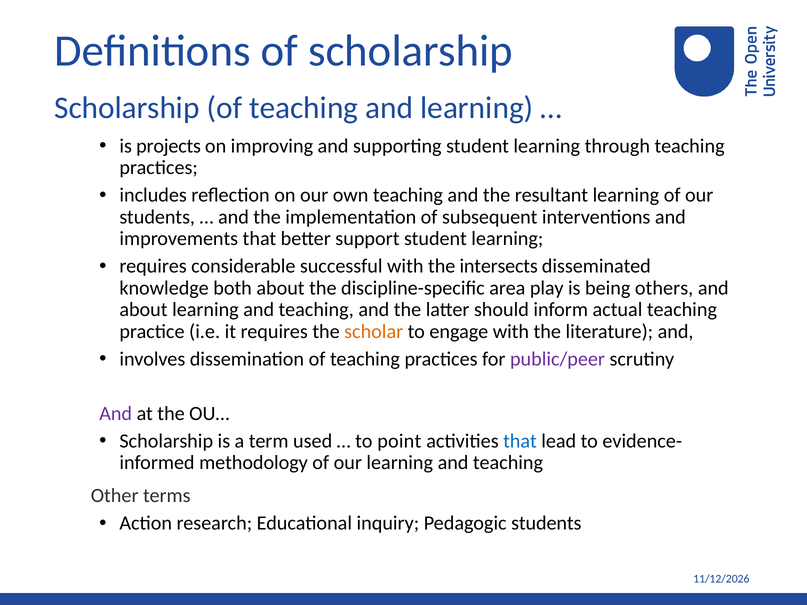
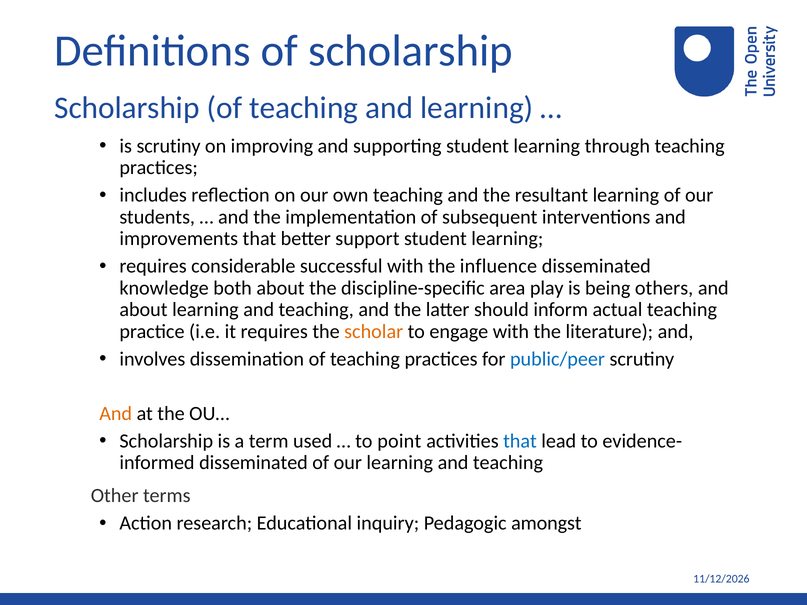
is projects: projects -> scrutiny (169, 146)
intersects: intersects -> influence (498, 266)
public/peer colour: purple -> blue (558, 359)
And colour: purple -> orange (116, 414)
methodology: methodology -> disseminated (253, 463)
Pedagogic students: students -> amongst (546, 523)
